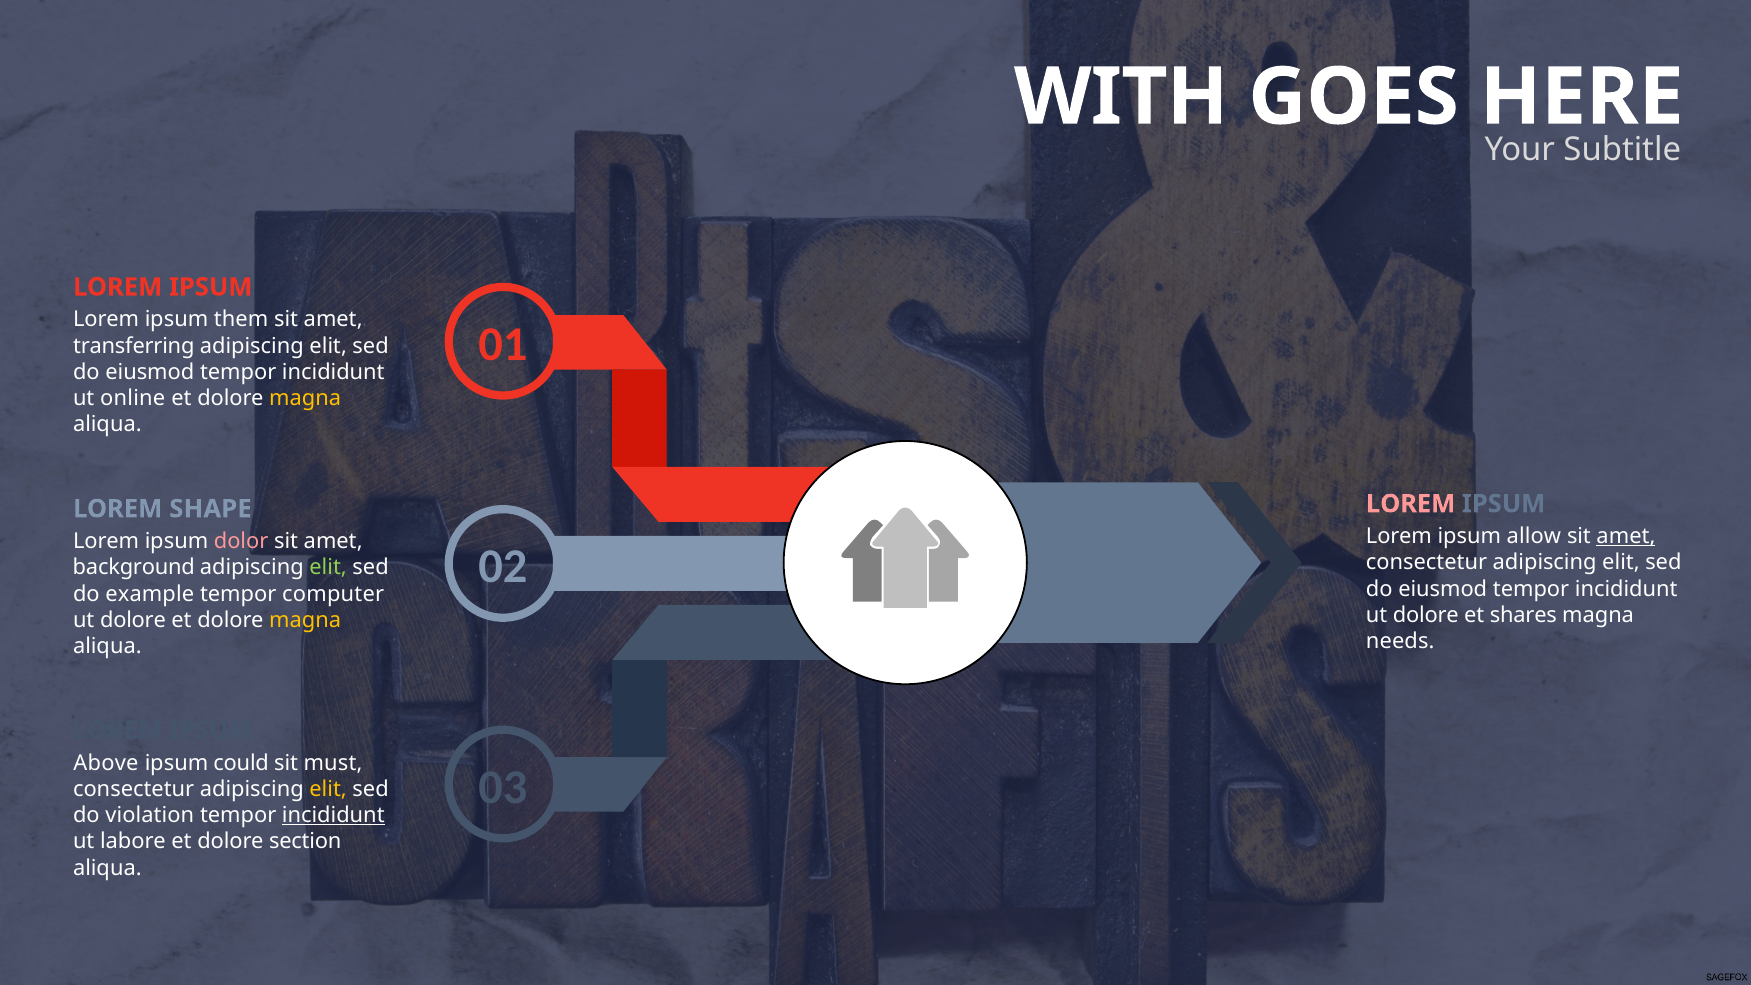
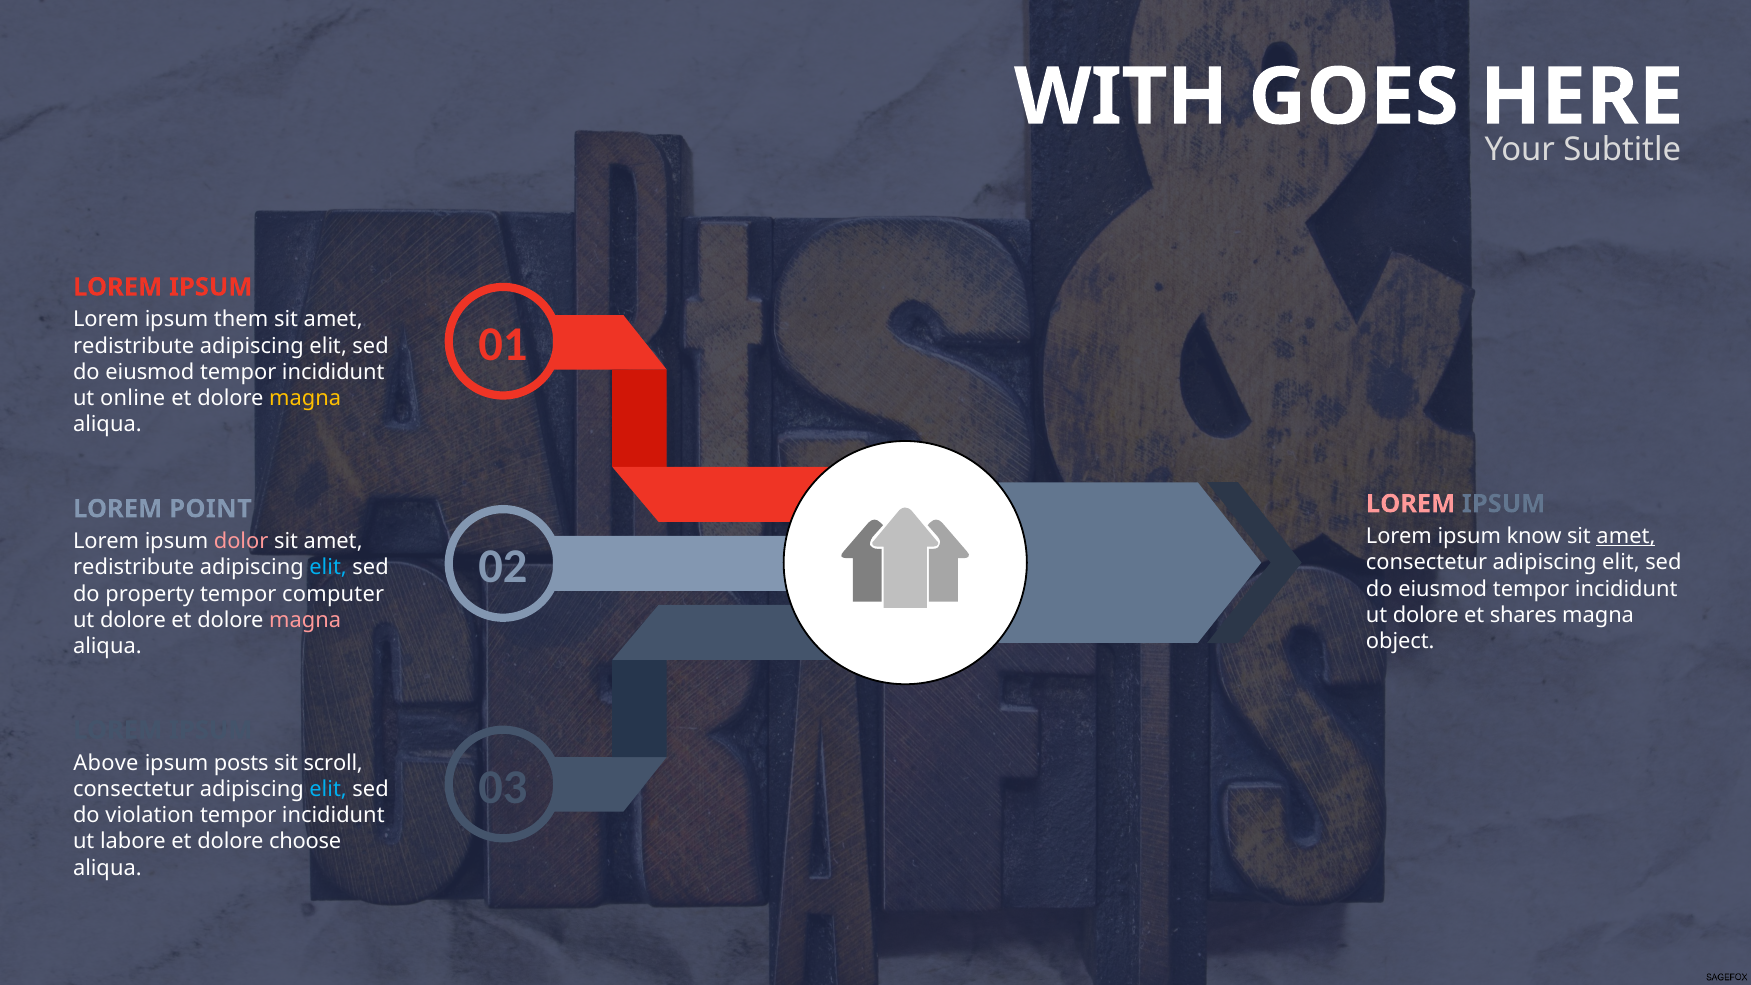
transferring: transferring -> redistribute (134, 346)
SHAPE: SHAPE -> POINT (211, 509)
allow: allow -> know (1534, 536)
background: background -> redistribute (134, 568)
elit colour: light green -> light blue (328, 568)
example: example -> property (150, 594)
magna colour: yellow -> pink (305, 620)
needs: needs -> object (1400, 641)
could: could -> posts (241, 763)
must: must -> scroll (333, 763)
elit colour: yellow -> light blue (328, 789)
incididunt underline: present -> none (333, 815)
section: section -> choose (305, 842)
